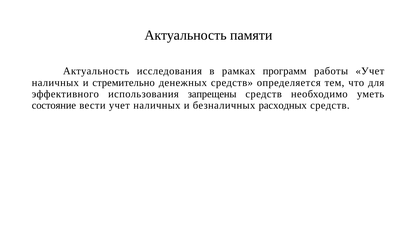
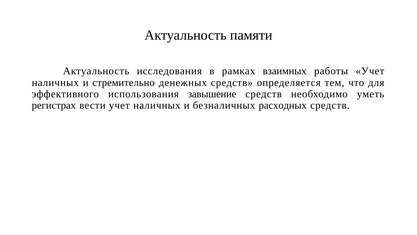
программ: программ -> взаимных (285, 71)
запрещены: запрещены -> завышение (212, 94)
состояние: состояние -> регистрах (54, 105)
